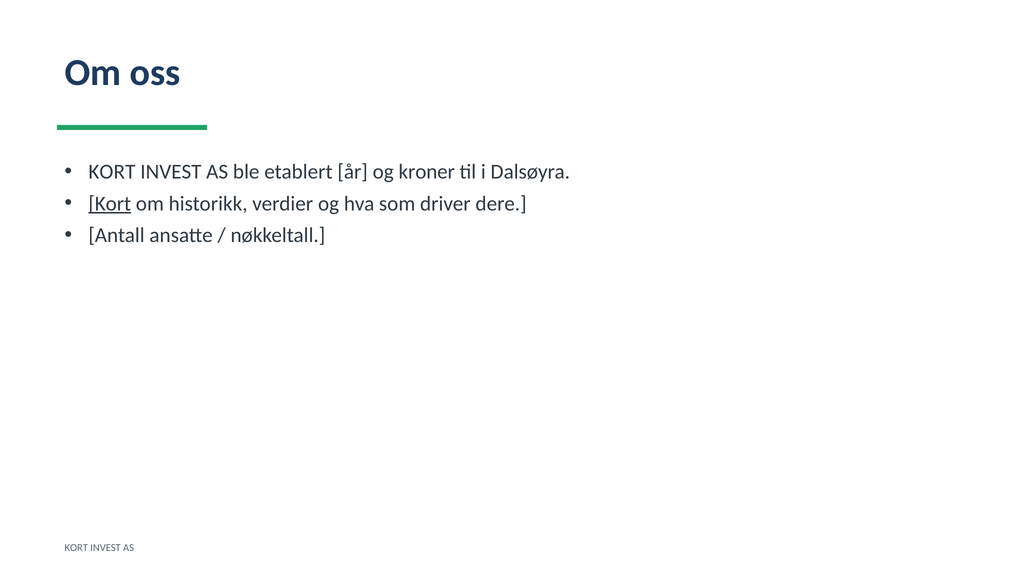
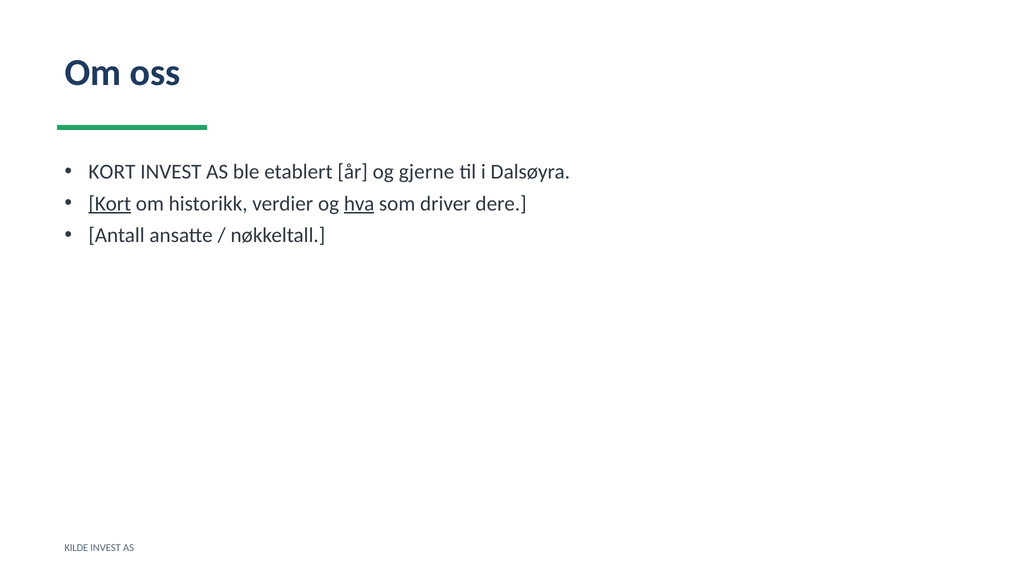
kroner: kroner -> gjerne (427, 172)
hva underline: none -> present (359, 204)
KORT: KORT -> KILDE (76, 548)
